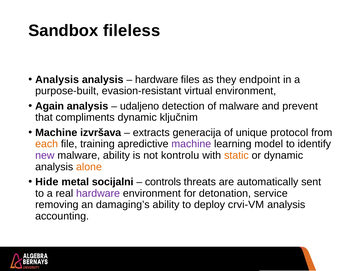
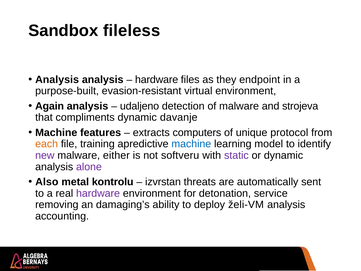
prevent: prevent -> strojeva (300, 106)
ključnim: ključnim -> davanje (179, 117)
izvršava: izvršava -> features (101, 133)
generacija: generacija -> computers (197, 133)
machine colour: purple -> blue (191, 144)
malware ability: ability -> either (116, 155)
kontrolu: kontrolu -> softveru (180, 155)
static colour: orange -> purple (236, 155)
alone colour: orange -> purple (89, 167)
Hide: Hide -> Also (47, 182)
socijalni: socijalni -> kontrolu (113, 182)
controls: controls -> izvrstan (163, 182)
crvi-VM: crvi-VM -> želi-VM (246, 204)
